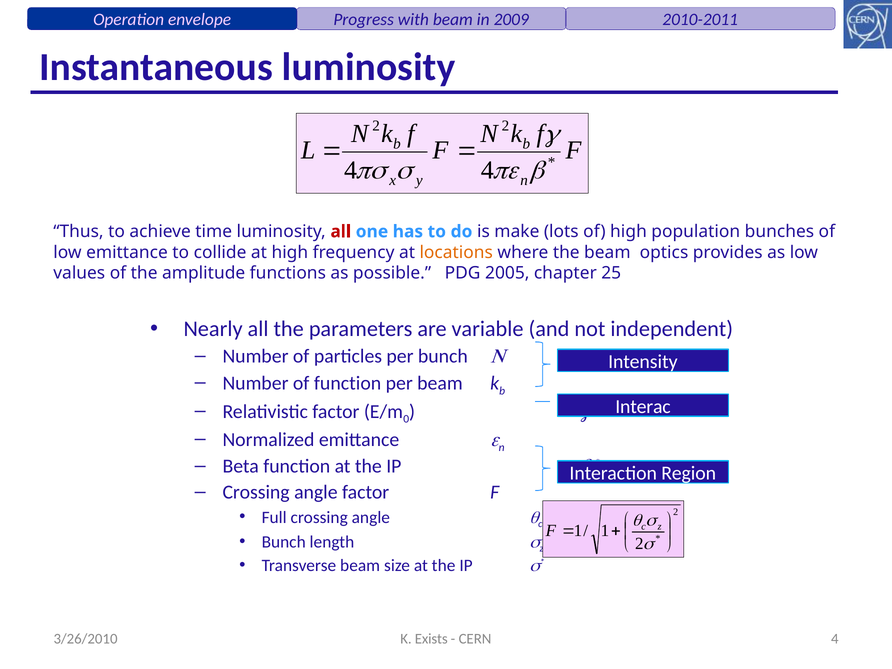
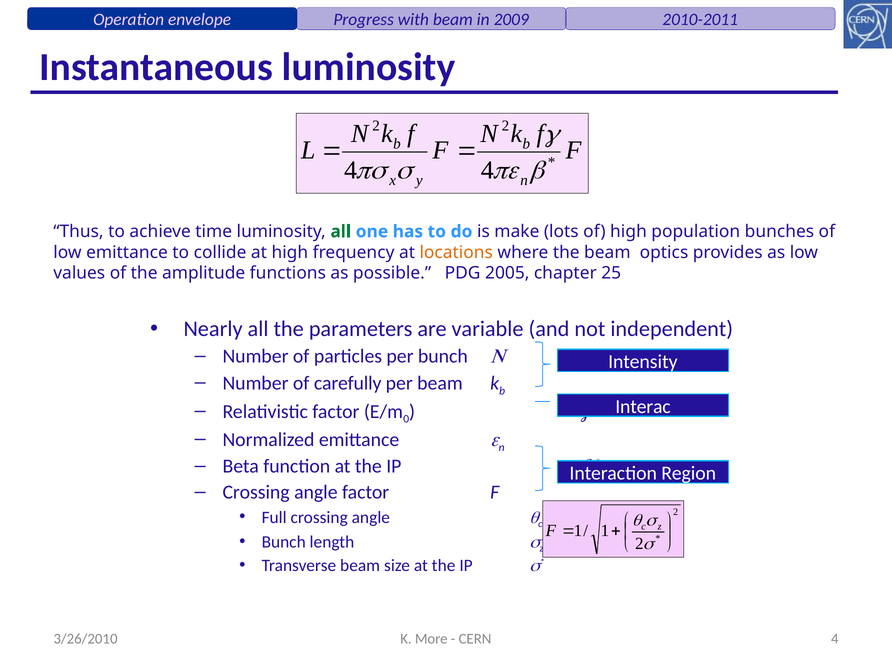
all colour: red -> green (341, 232)
of function: function -> carefully (348, 383)
Exists: Exists -> More (431, 639)
